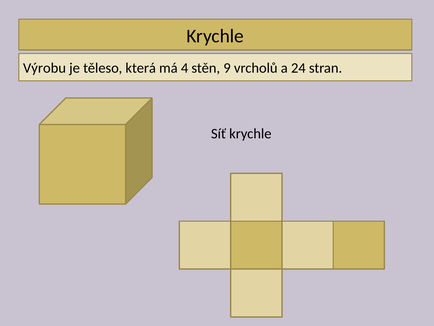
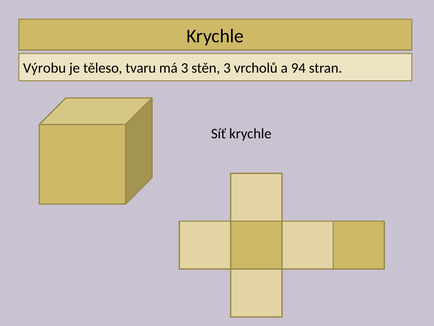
která: která -> tvaru (141, 68)
má 4: 4 -> 3 (185, 68)
stěn 9: 9 -> 3 (227, 68)
24: 24 -> 94 (298, 68)
